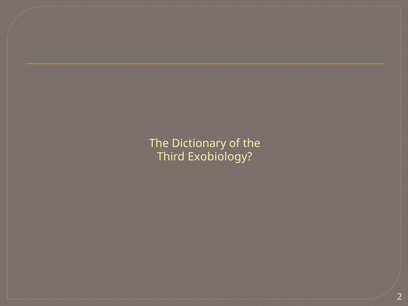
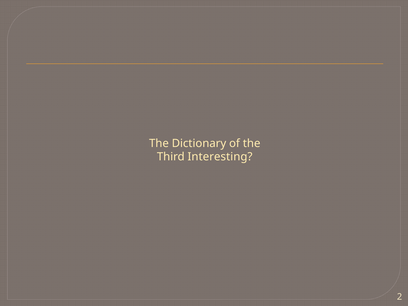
Exobiology: Exobiology -> Interesting (220, 157)
